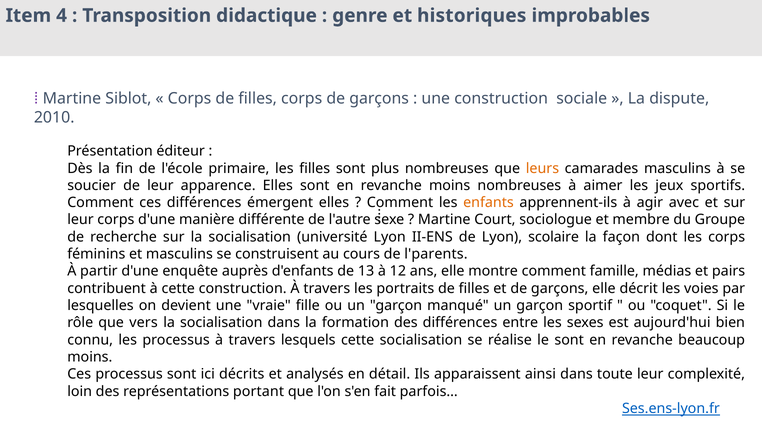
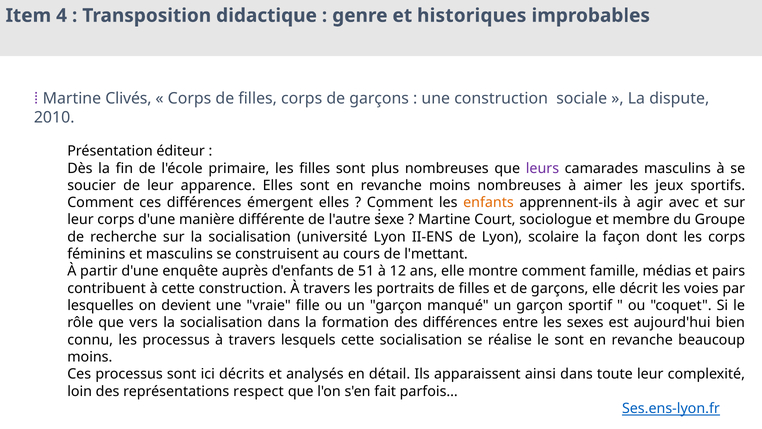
Siblot: Siblot -> Clivés (128, 98)
leurs colour: orange -> purple (542, 168)
l'parents: l'parents -> l'mettant (436, 254)
13: 13 -> 51 (366, 271)
portant: portant -> respect (258, 391)
